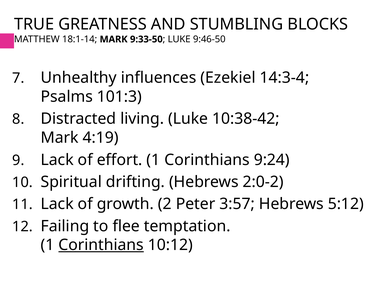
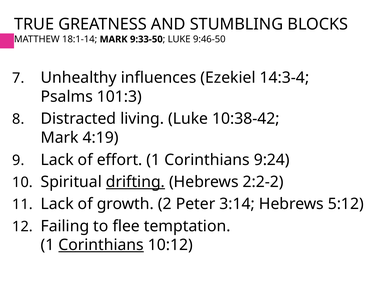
drifting underline: none -> present (135, 182)
2:0-2: 2:0-2 -> 2:2-2 (263, 182)
3:57: 3:57 -> 3:14 (237, 204)
